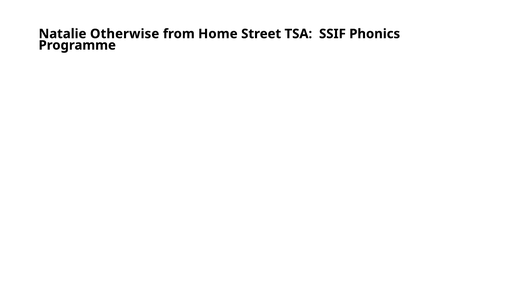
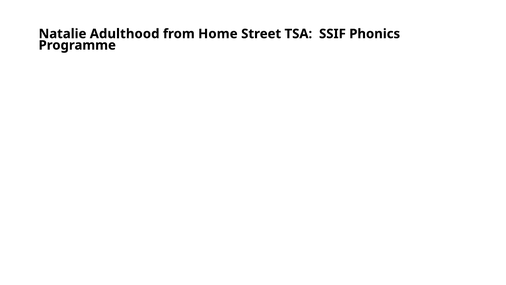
Otherwise: Otherwise -> Adulthood (125, 34)
